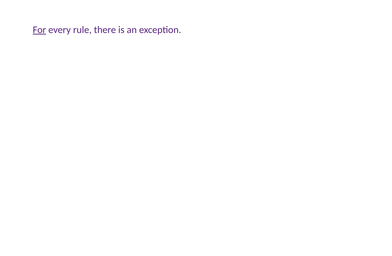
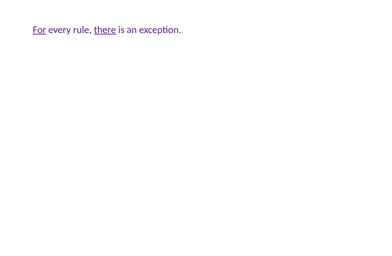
there underline: none -> present (105, 30)
